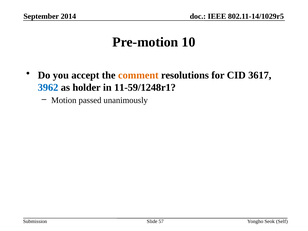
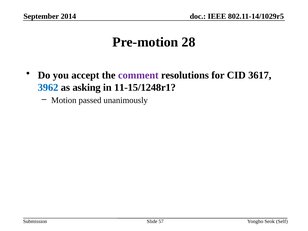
10: 10 -> 28 (189, 42)
comment colour: orange -> purple (138, 75)
holder: holder -> asking (87, 87)
11-59/1248r1: 11-59/1248r1 -> 11-15/1248r1 (145, 87)
